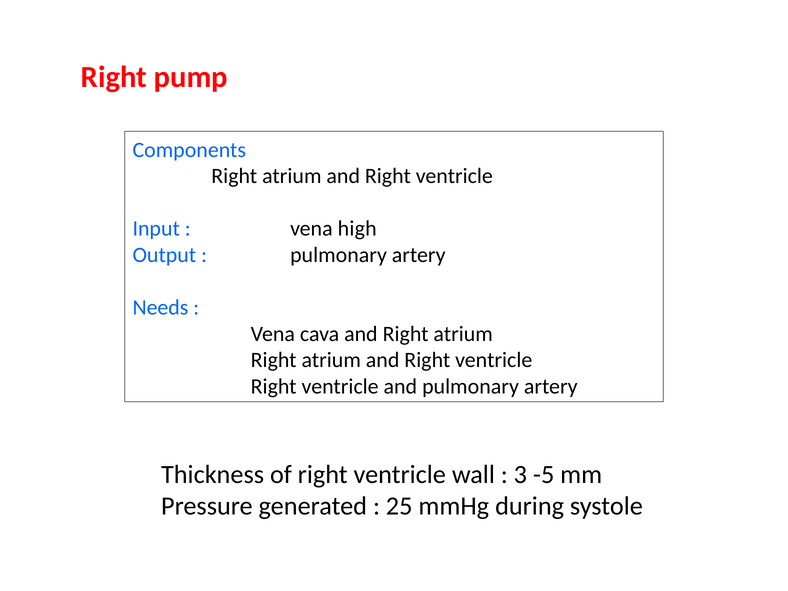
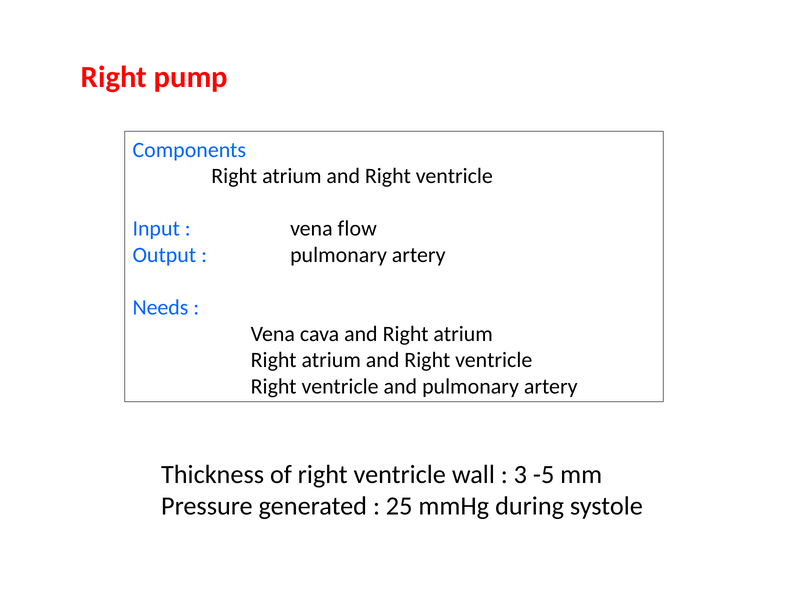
high: high -> flow (357, 229)
